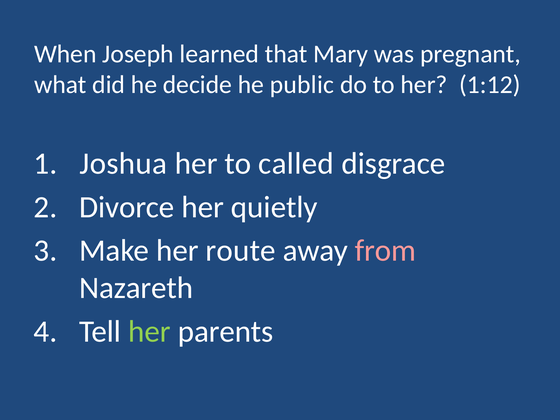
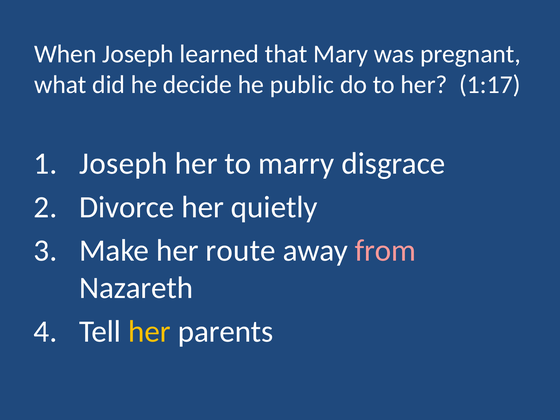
1:12: 1:12 -> 1:17 (490, 85)
Joshua: Joshua -> Joseph (123, 164)
called: called -> marry (296, 164)
her colour: light green -> yellow (149, 331)
